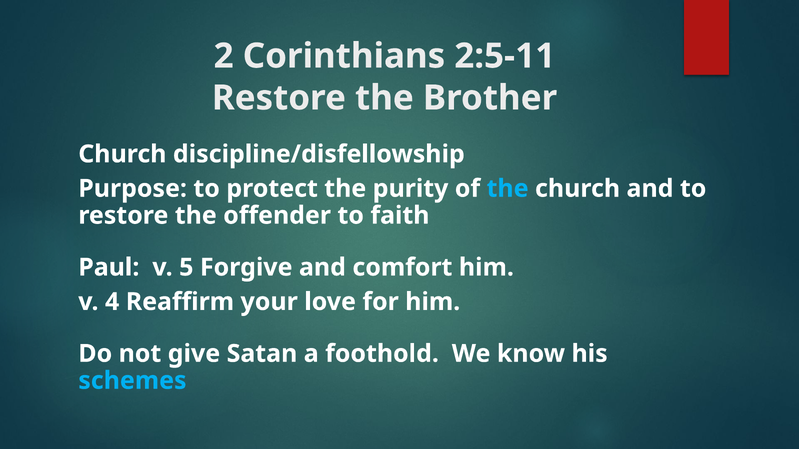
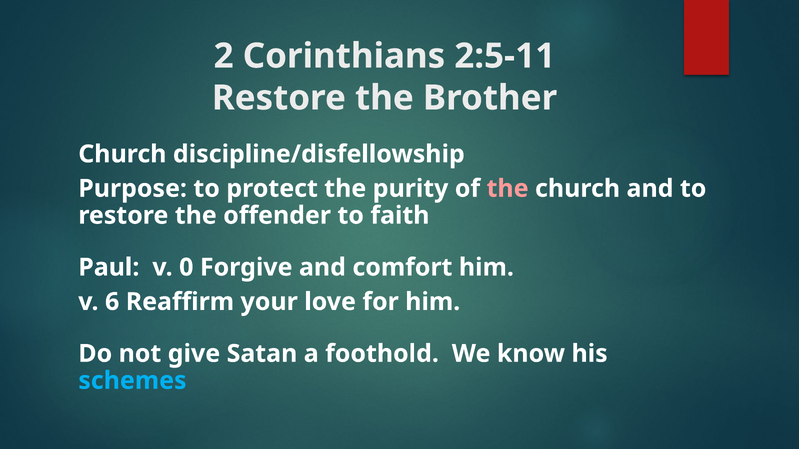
the colour: light blue -> pink (508, 189)
5: 5 -> 0 (186, 268)
4: 4 -> 6 (112, 302)
